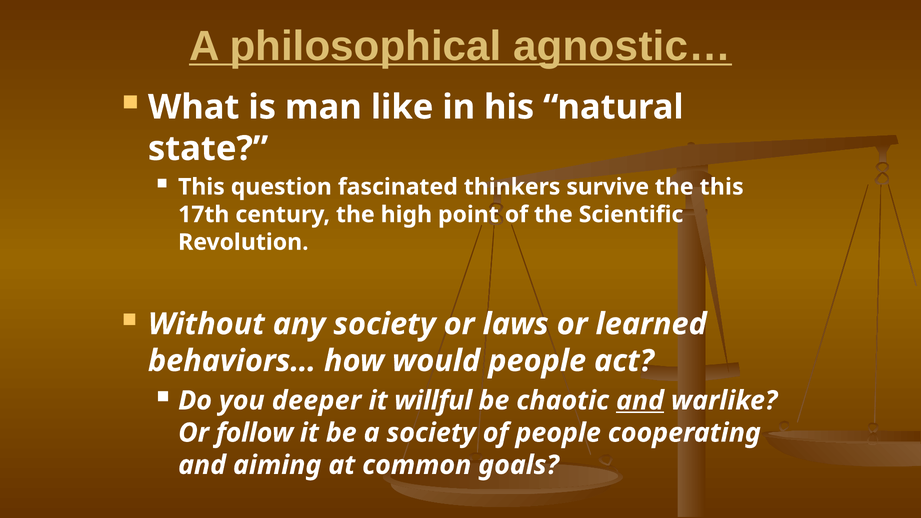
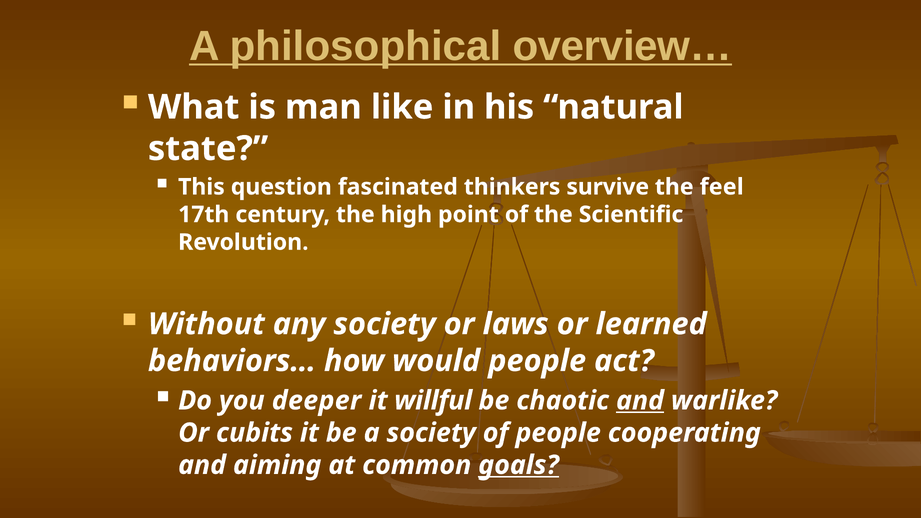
agnostic…: agnostic… -> overview… (622, 46)
the this: this -> feel (722, 187)
follow: follow -> cubits (254, 433)
goals underline: none -> present (519, 465)
